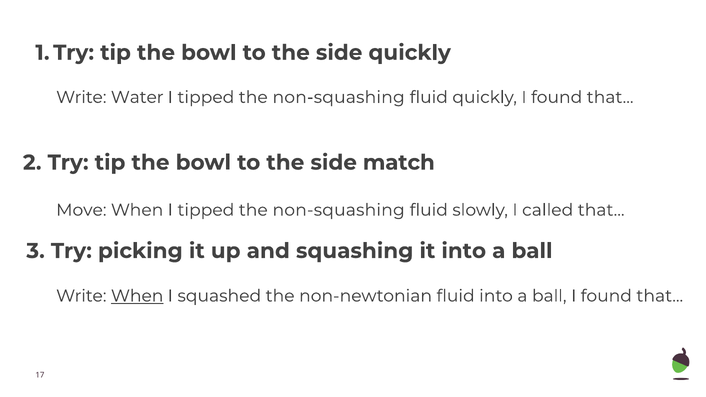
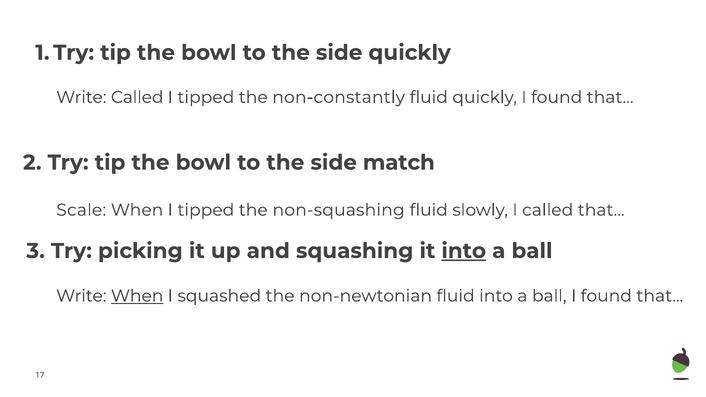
Write Water: Water -> Called (137, 97)
non-squashing: non-squashing -> non-constantly (339, 97)
Move: Move -> Scale (81, 210)
into underline: none -> present (464, 251)
